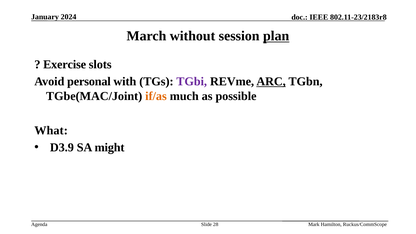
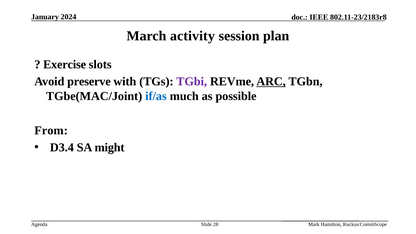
without: without -> activity (192, 36)
plan underline: present -> none (276, 36)
personal: personal -> preserve (89, 82)
if/as colour: orange -> blue (156, 96)
What: What -> From (51, 130)
D3.9: D3.9 -> D3.4 (62, 148)
